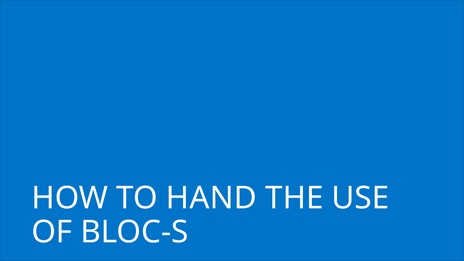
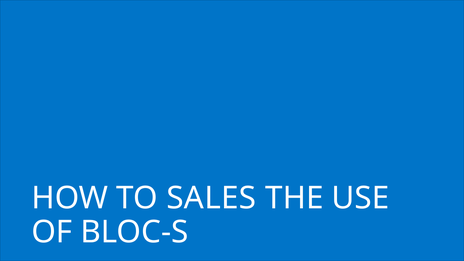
HAND: HAND -> SALES (211, 198)
